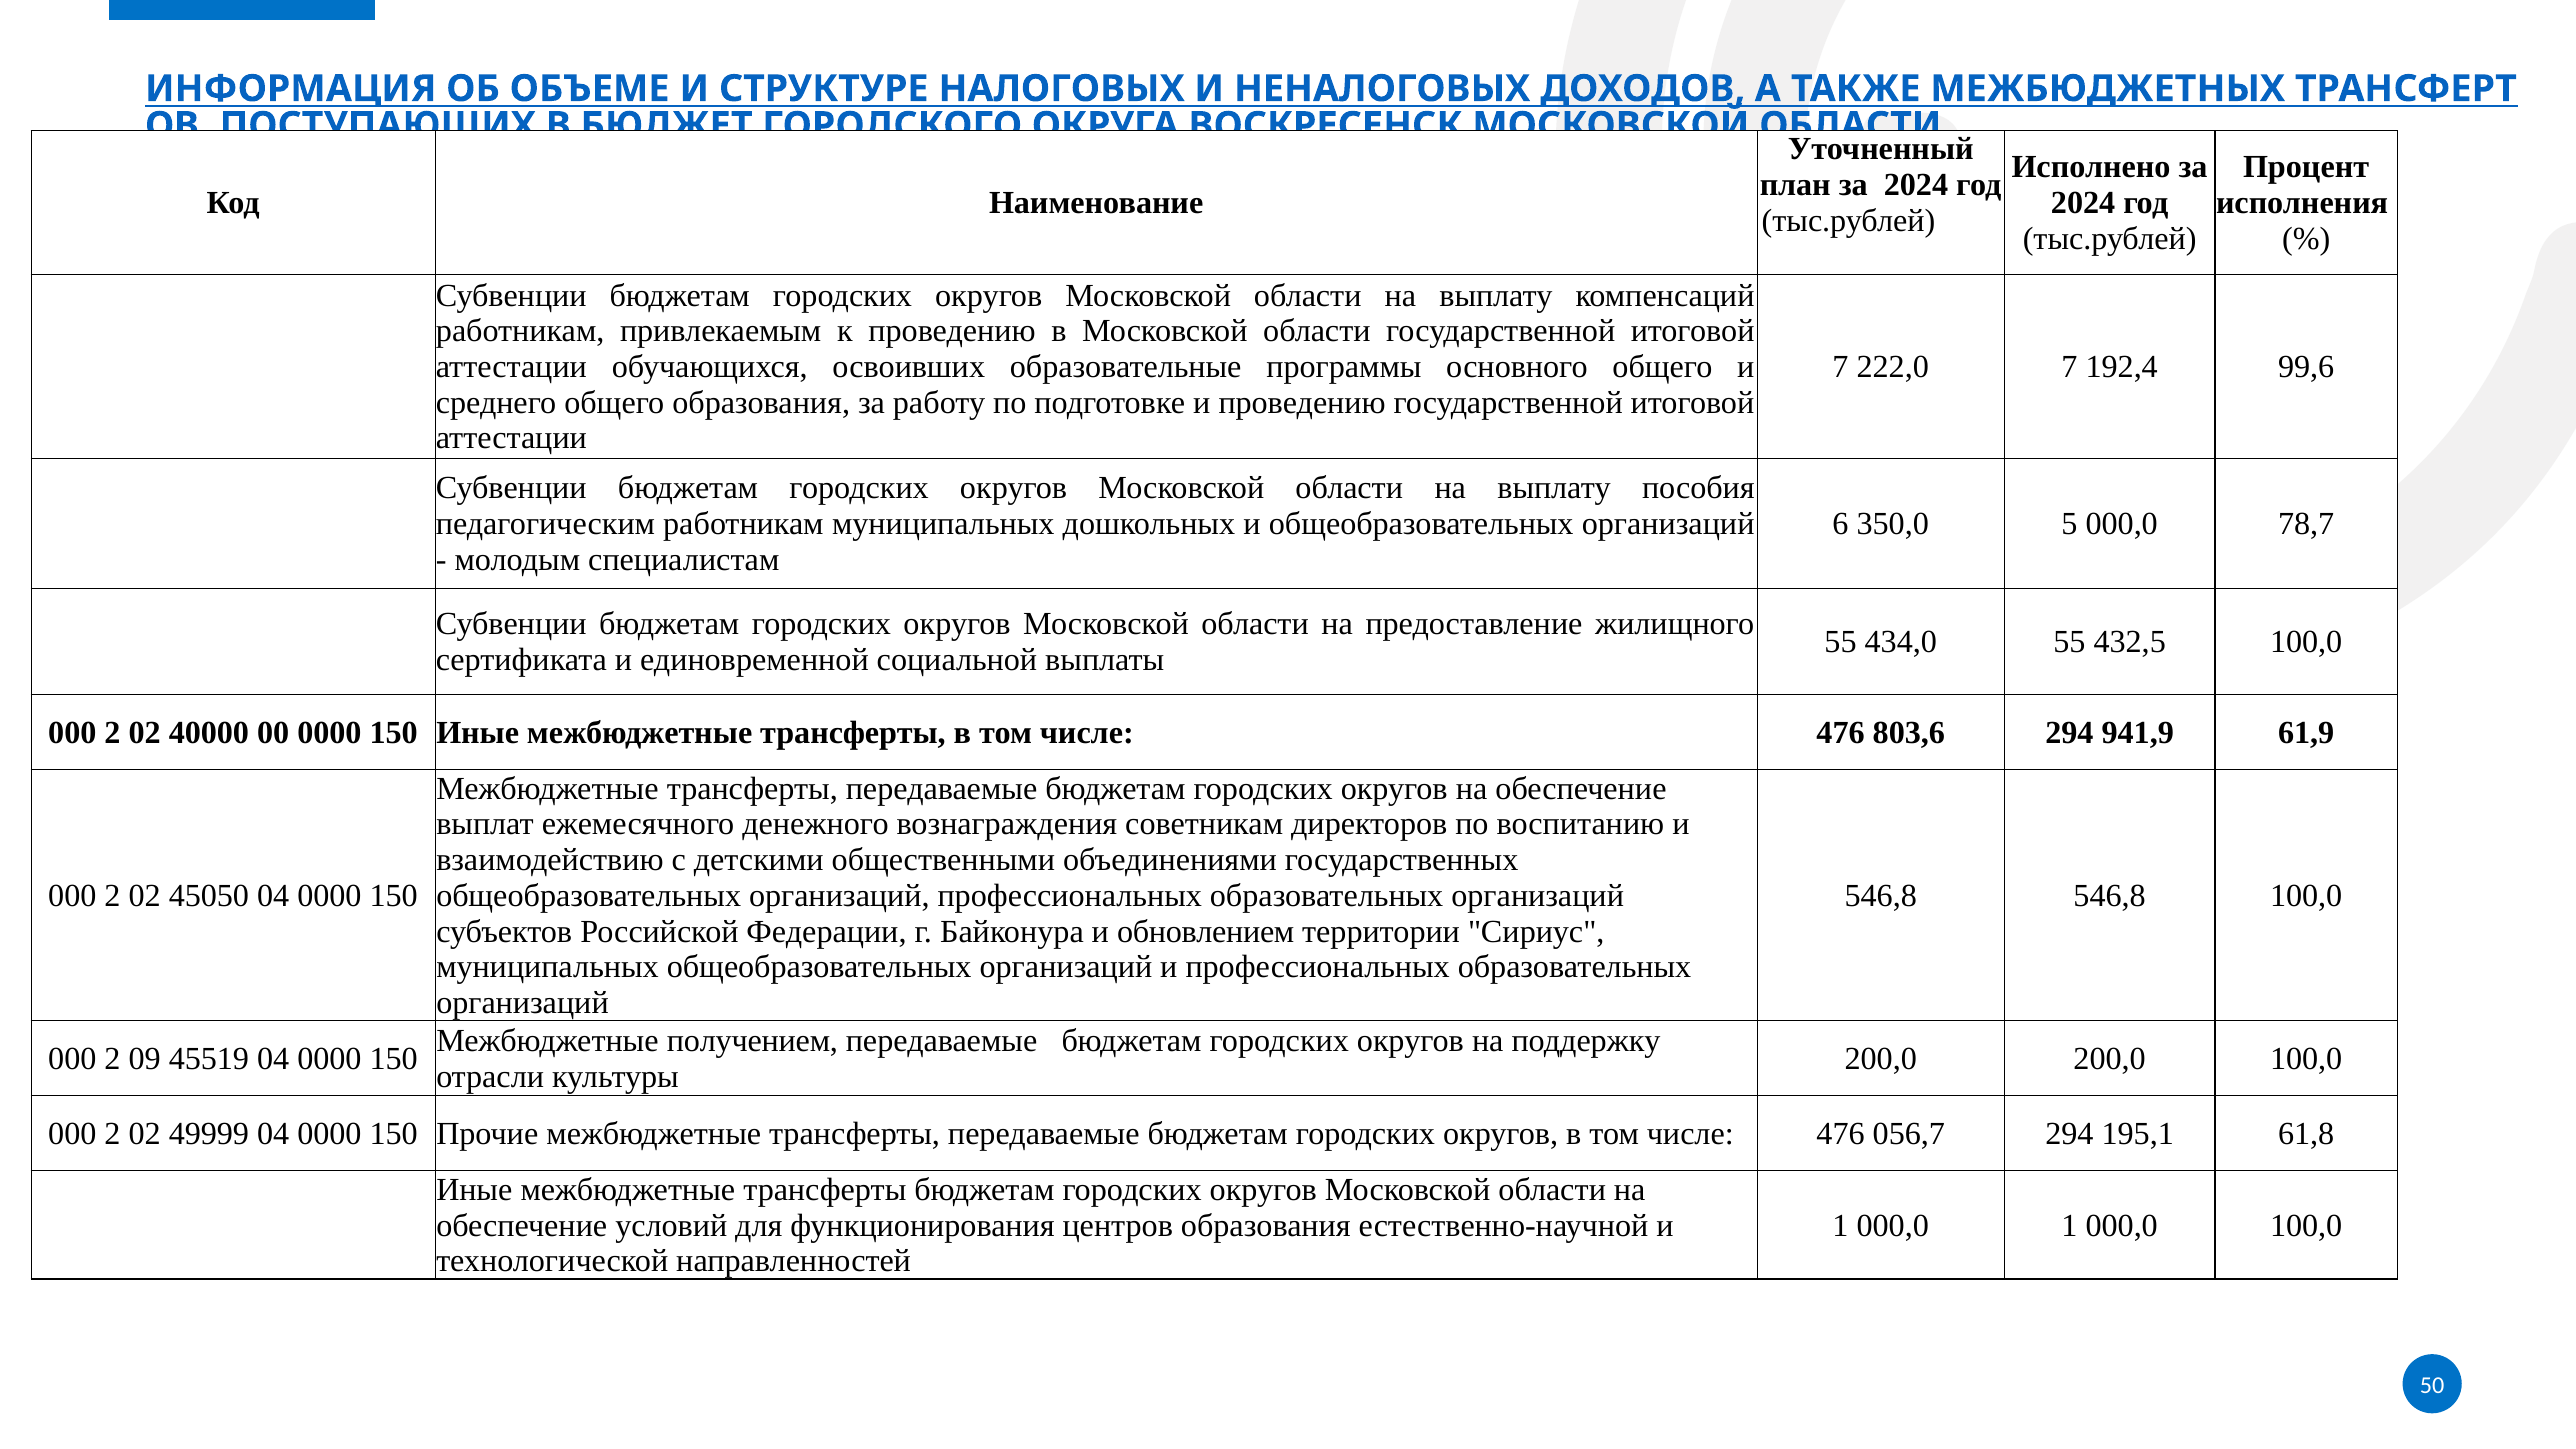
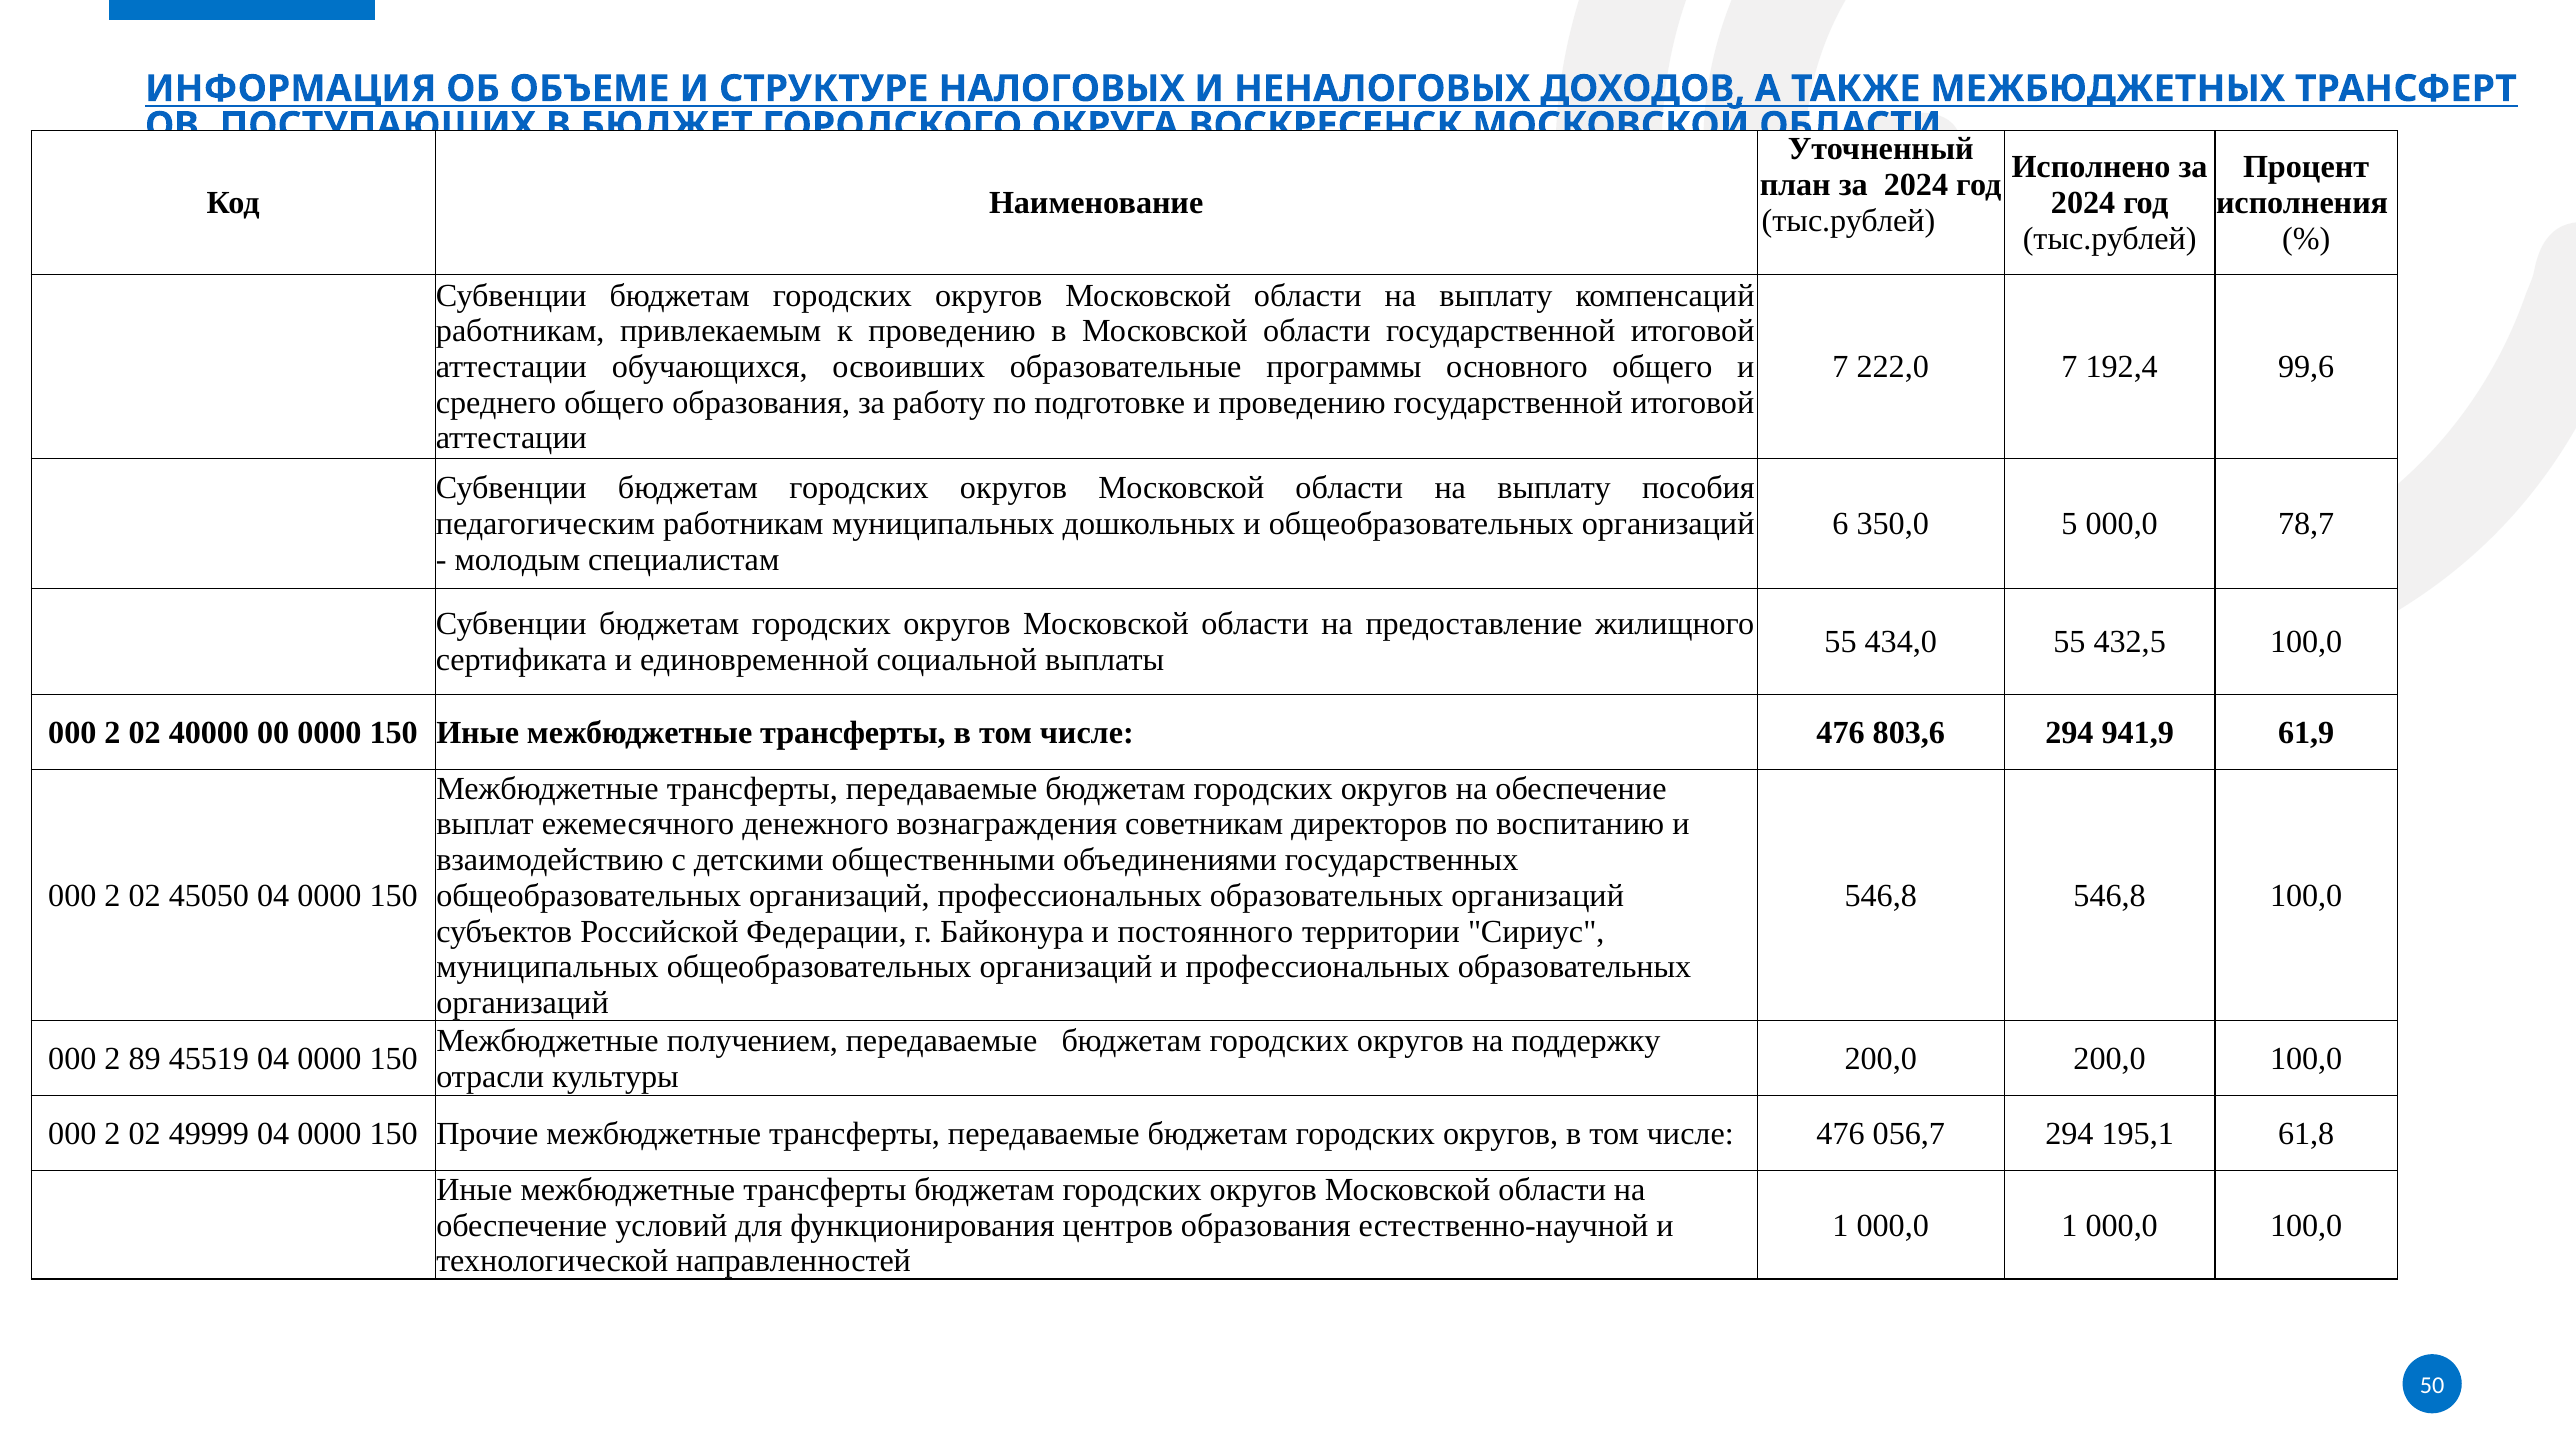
обновлением: обновлением -> постоянного (1205, 931)
09: 09 -> 89 (145, 1059)
